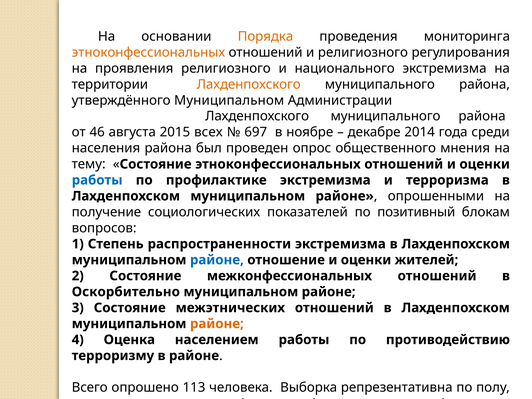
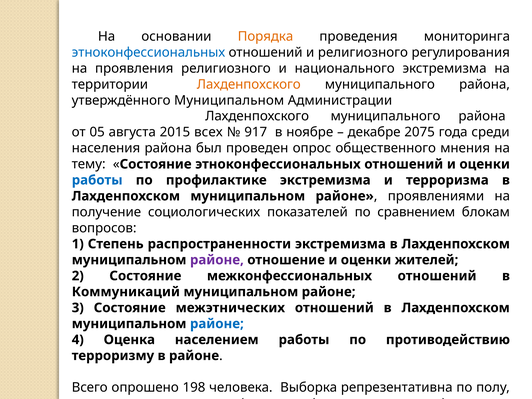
этноконфессиональных colour: orange -> blue (148, 52)
46: 46 -> 05 (97, 132)
697: 697 -> 917 (256, 132)
2014: 2014 -> 2075 (420, 132)
опрошенными: опрошенными -> проявлениями (436, 196)
позитивный: позитивный -> сравнением (416, 212)
районе colour: blue -> purple (217, 260)
Оскорбительно: Оскорбительно -> Коммуникаций (126, 292)
районе colour: orange -> blue (217, 324)
113: 113 -> 198 (194, 388)
